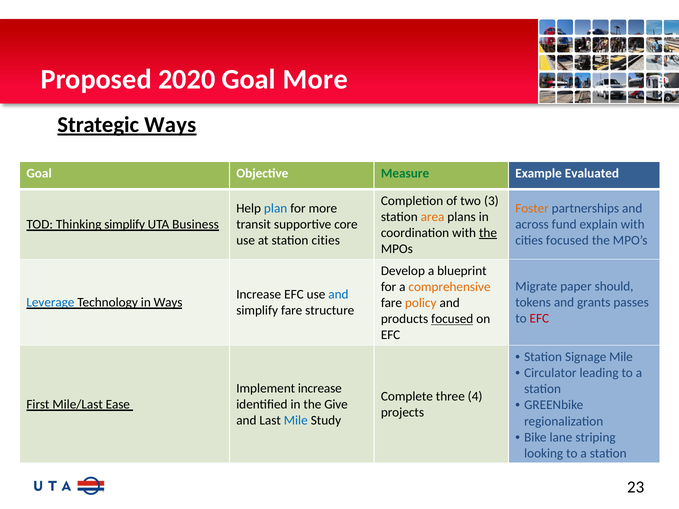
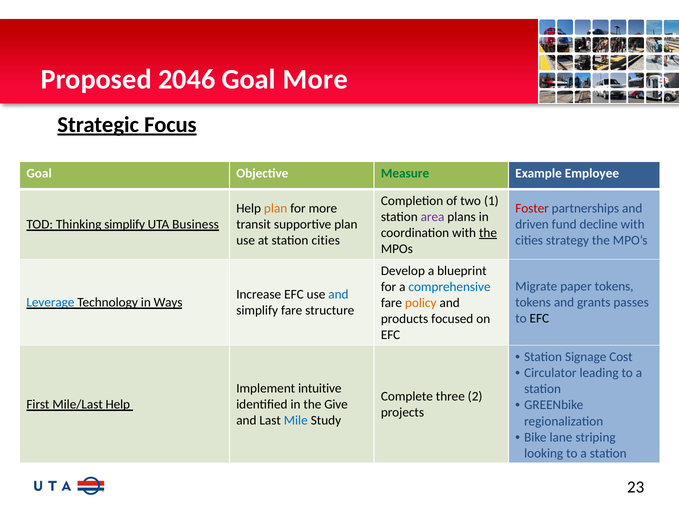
2020: 2020 -> 2046 (187, 80)
Strategic Ways: Ways -> Focus (170, 125)
Evaluated: Evaluated -> Employee (592, 173)
3: 3 -> 1 (491, 201)
plan colour: blue -> orange (276, 208)
Foster colour: orange -> red (532, 208)
area colour: orange -> purple (433, 217)
supportive core: core -> plan (346, 224)
across: across -> driven (532, 224)
explain: explain -> decline (599, 224)
cities focused: focused -> strategy (567, 241)
paper should: should -> tokens (614, 287)
comprehensive colour: orange -> blue (450, 287)
EFC colour: red -> black (539, 319)
focused underline: present -> none (452, 319)
Signage Mile: Mile -> Cost (621, 357)
Implement increase: increase -> intuitive (320, 389)
4: 4 -> 2 (475, 397)
Mile/Last Ease: Ease -> Help (118, 405)
